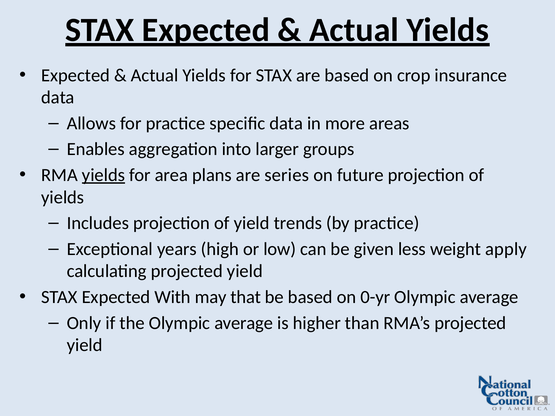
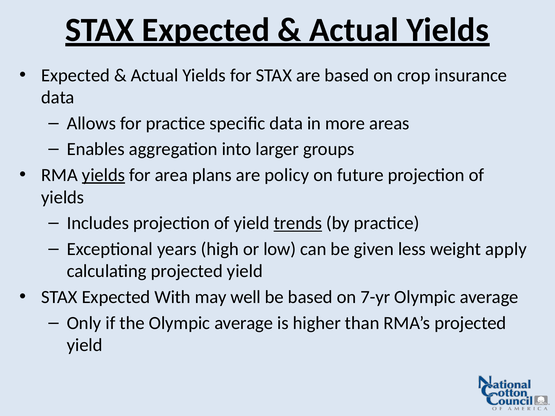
series: series -> policy (287, 175)
trends underline: none -> present (298, 223)
that: that -> well (246, 297)
0-yr: 0-yr -> 7-yr (375, 297)
